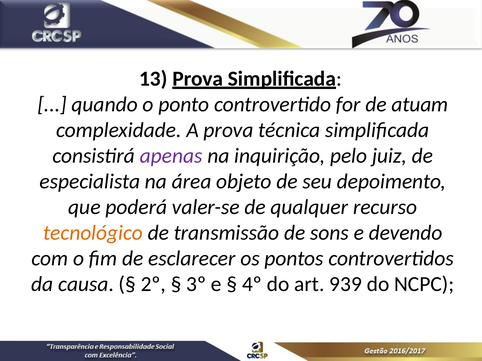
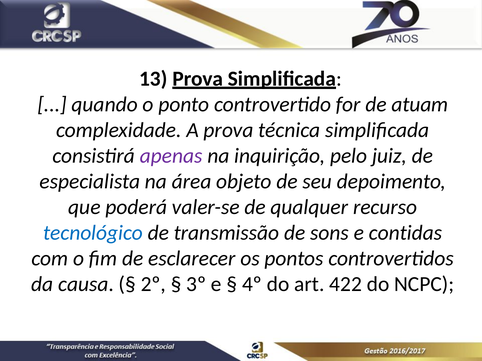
tecnológico colour: orange -> blue (93, 233)
devendo: devendo -> contidas (406, 233)
939: 939 -> 422 (346, 284)
